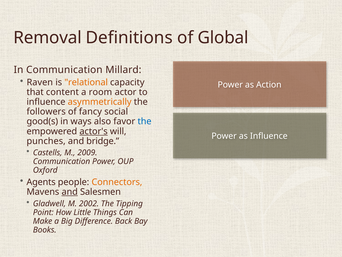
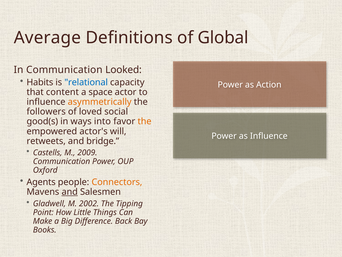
Removal: Removal -> Average (47, 38)
Millard: Millard -> Looked (124, 70)
Raven: Raven -> Habits (40, 82)
relational colour: orange -> blue (86, 82)
room: room -> space (101, 92)
fancy: fancy -> loved (90, 112)
also: also -> into (102, 121)
the colour: blue -> orange (145, 121)
actor's underline: present -> none (94, 131)
punches: punches -> retweets (46, 141)
